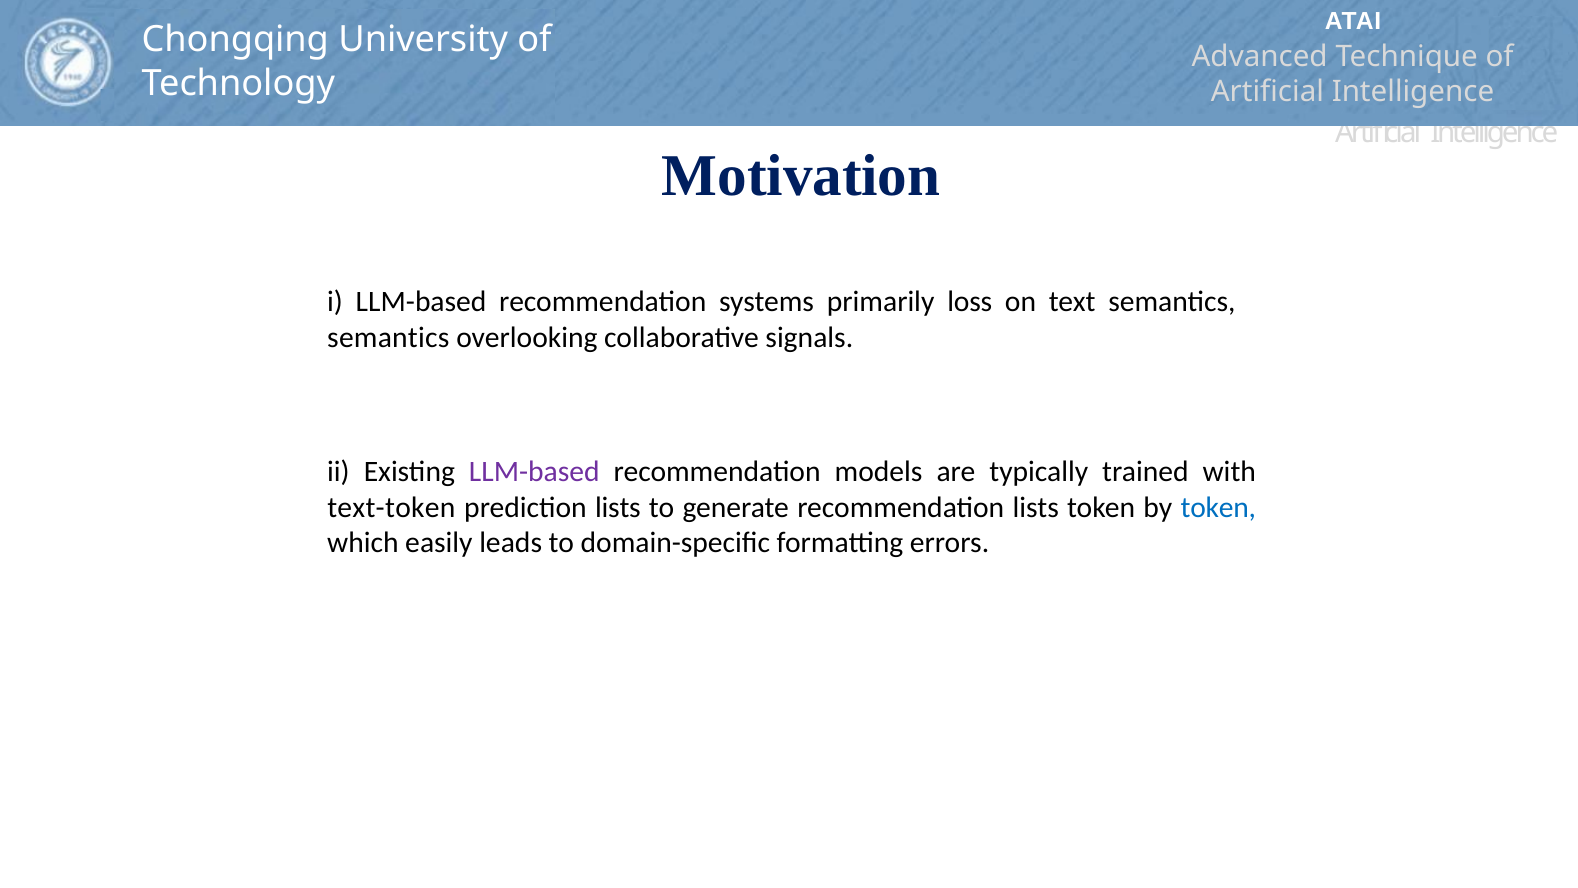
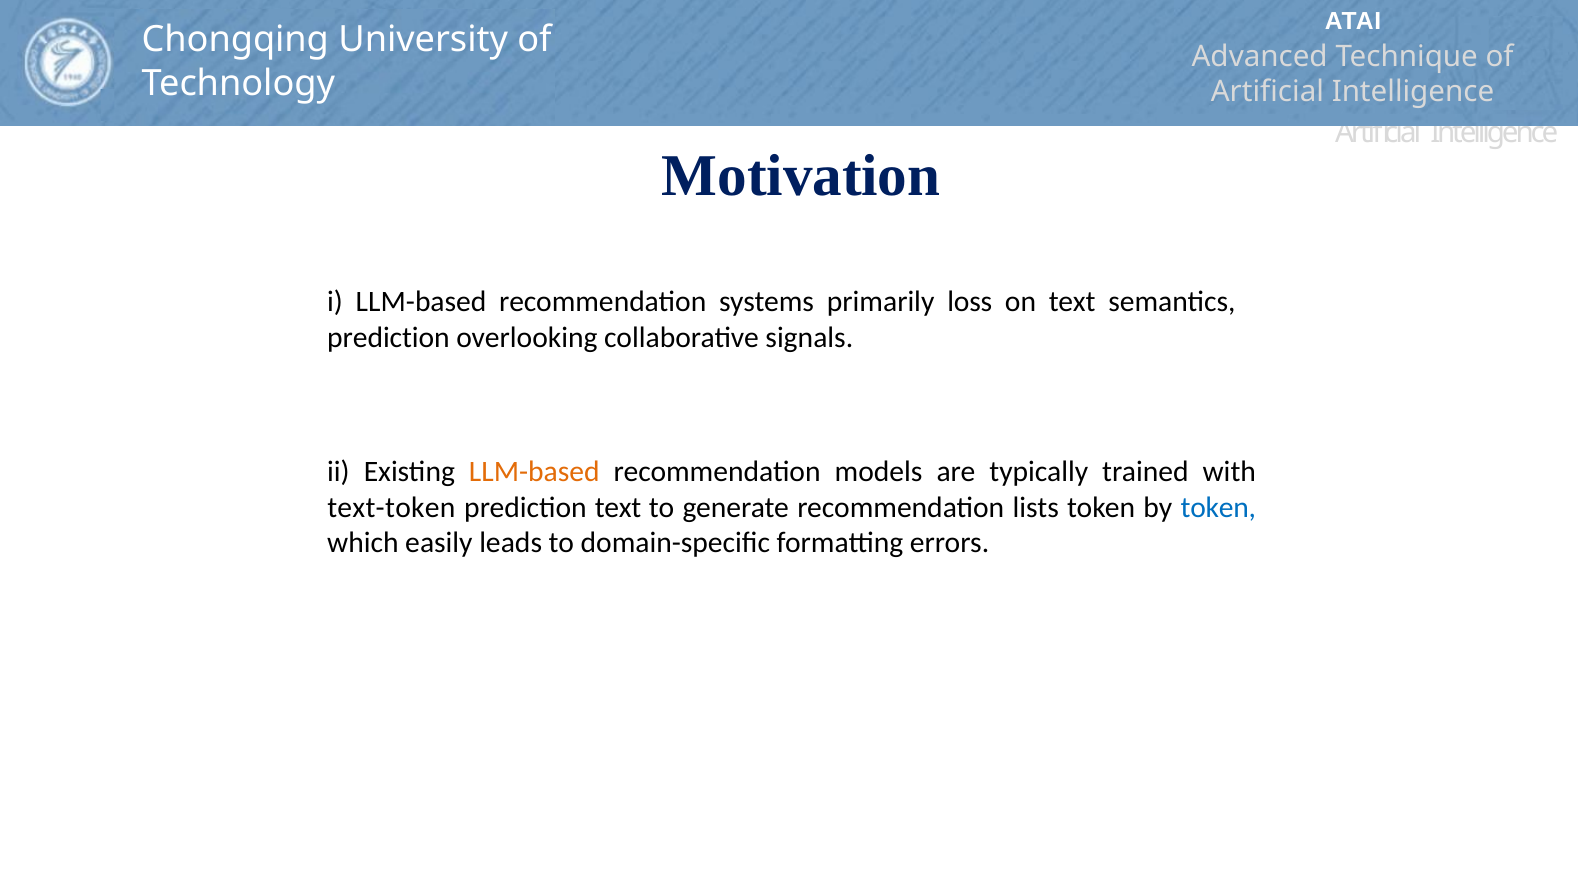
semantics: semantics -> prediction (388, 337)
LLM-based colour: purple -> orange (534, 472)
prediction lists: lists -> text (618, 507)
